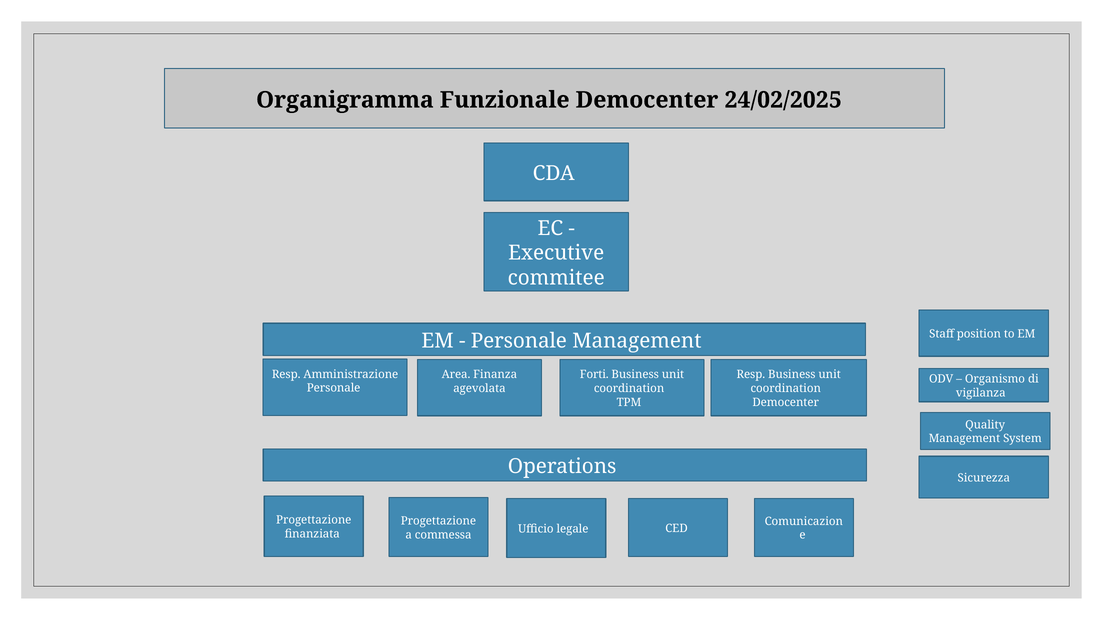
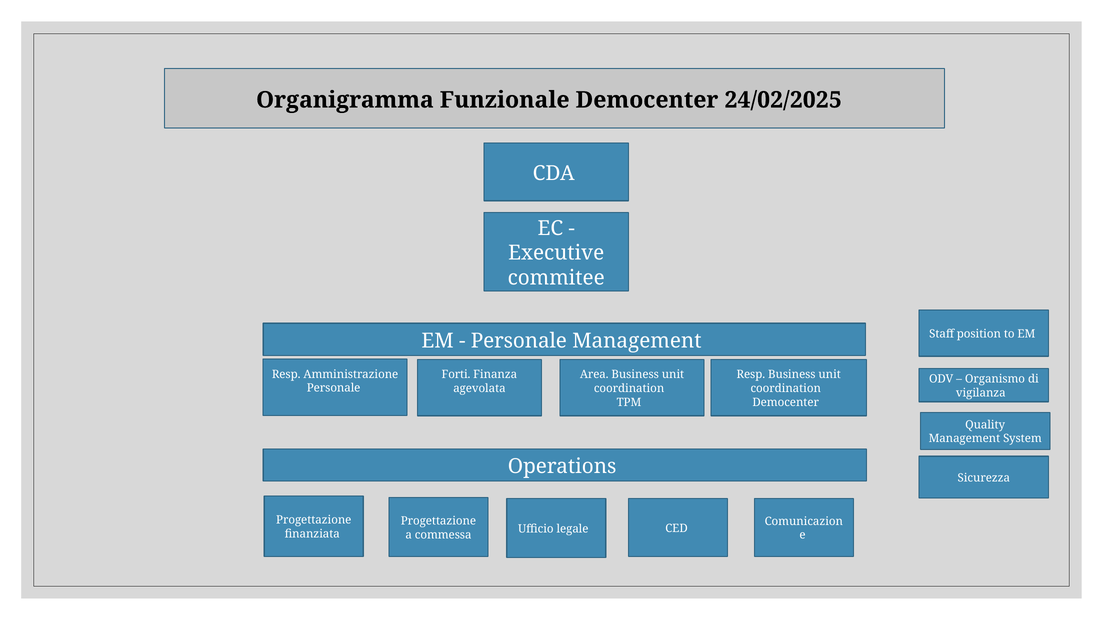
Area: Area -> Forti (456, 375)
Forti: Forti -> Area (594, 375)
